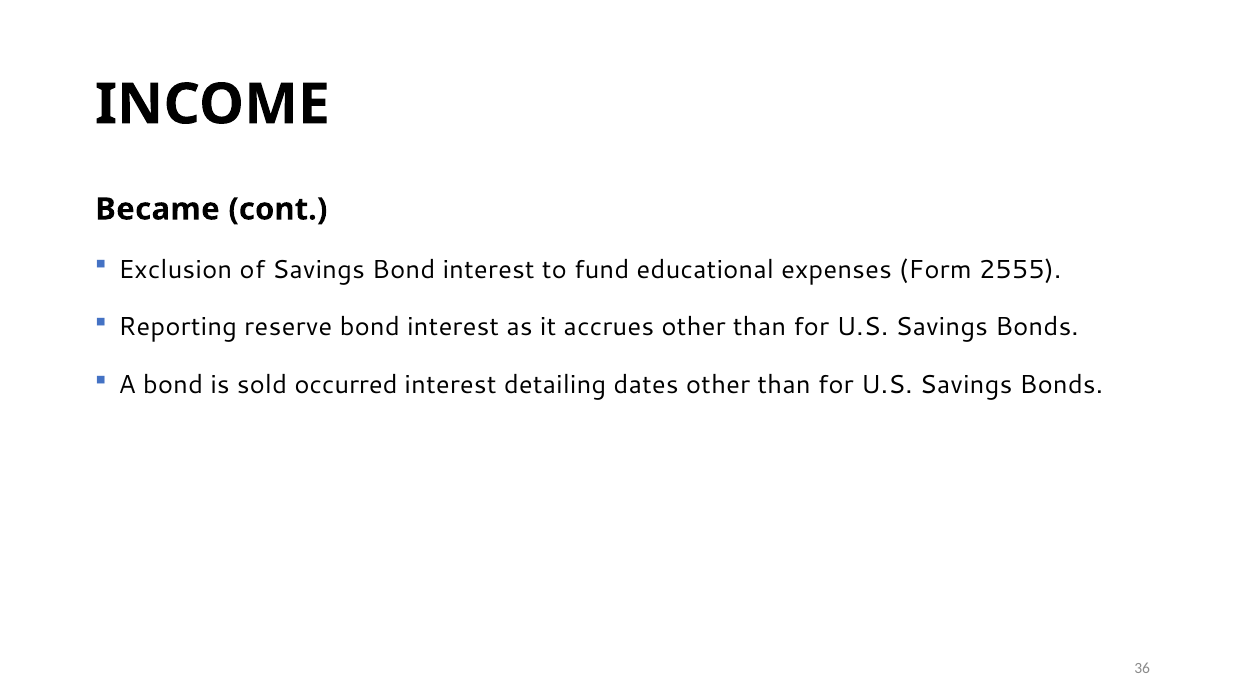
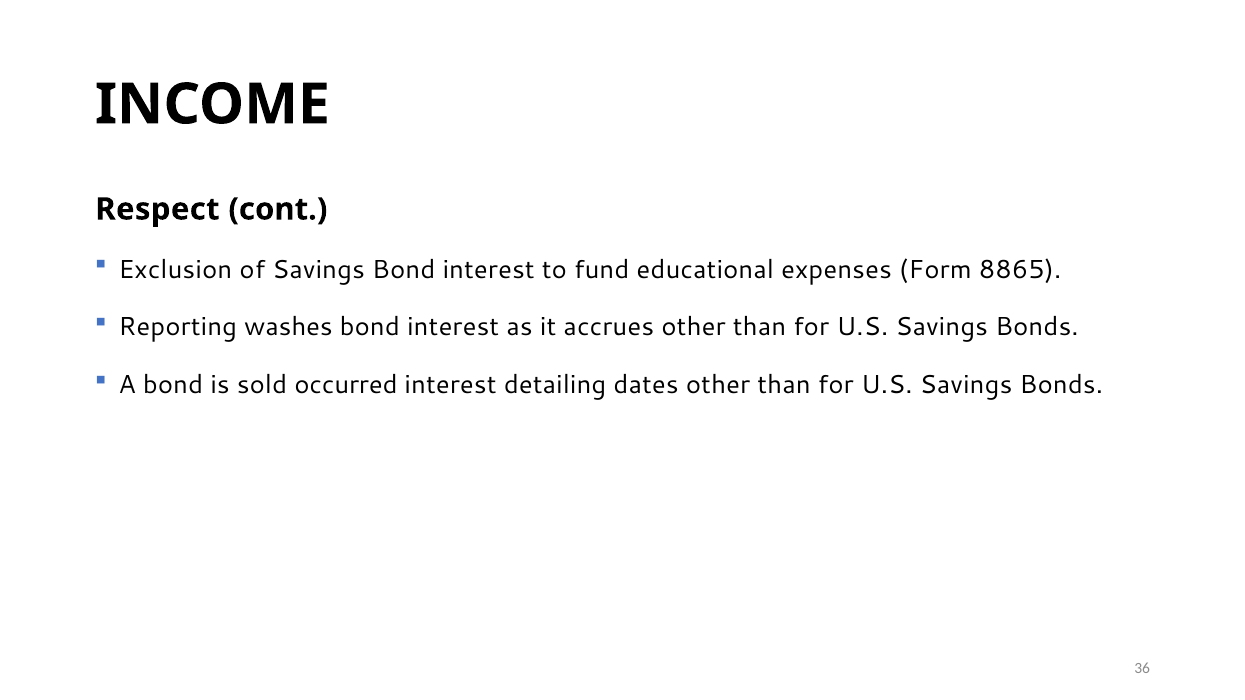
Became: Became -> Respect (157, 209)
2555: 2555 -> 8865 (1020, 270)
reserve: reserve -> washes (288, 327)
